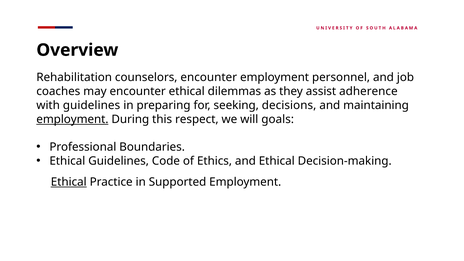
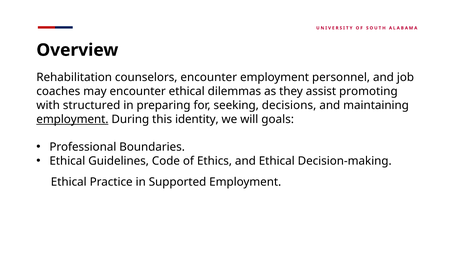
adherence: adherence -> promoting (368, 91)
with guidelines: guidelines -> structured (92, 105)
respect: respect -> identity (197, 119)
Ethical underline: present -> none (69, 182)
